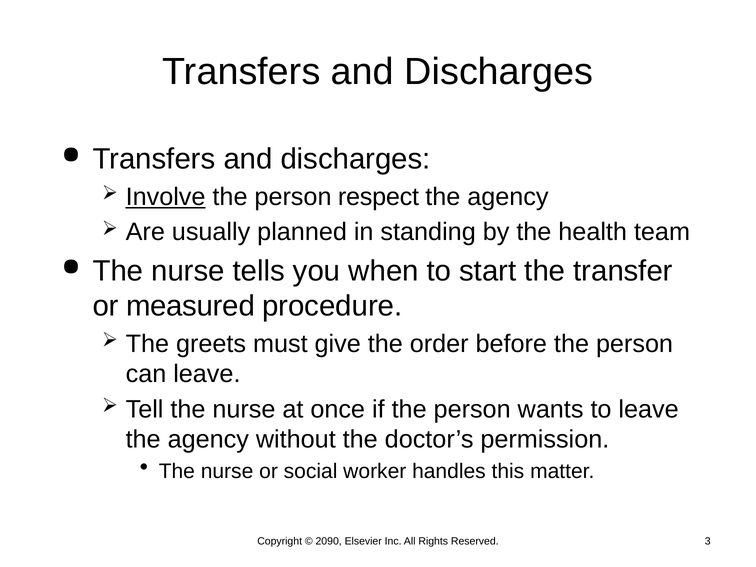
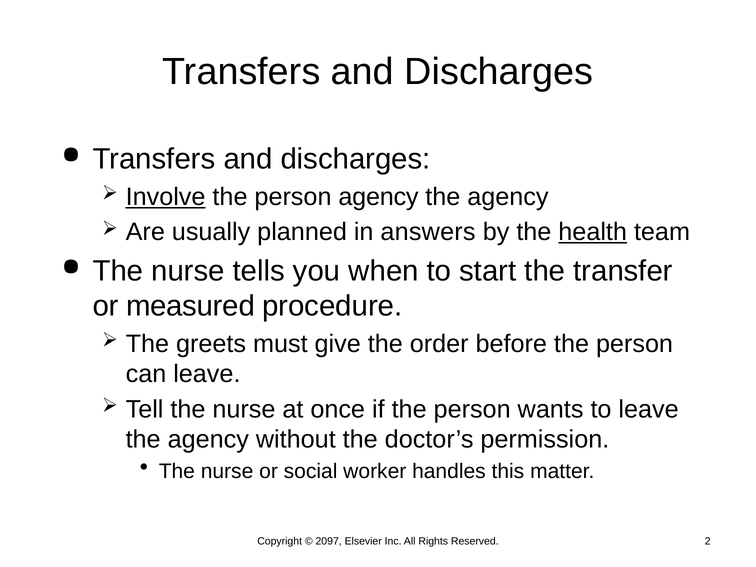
person respect: respect -> agency (379, 197)
standing: standing -> answers (428, 232)
health underline: none -> present (593, 232)
2090: 2090 -> 2097 (329, 541)
3: 3 -> 2 (708, 541)
